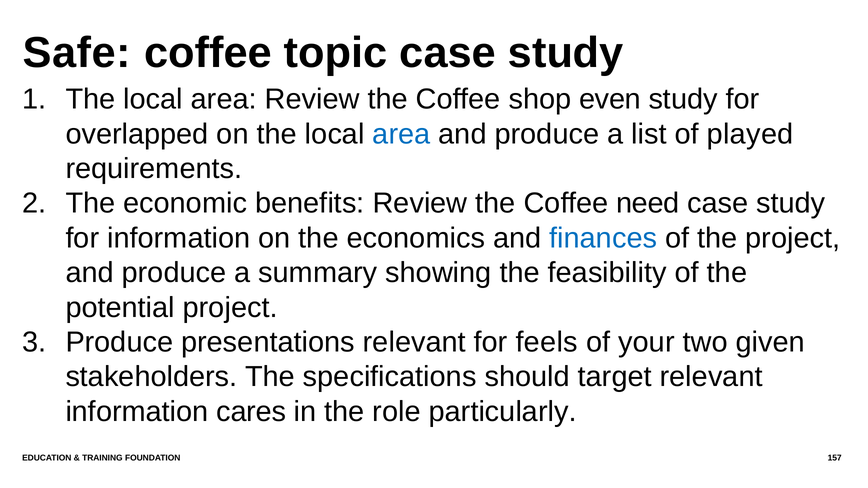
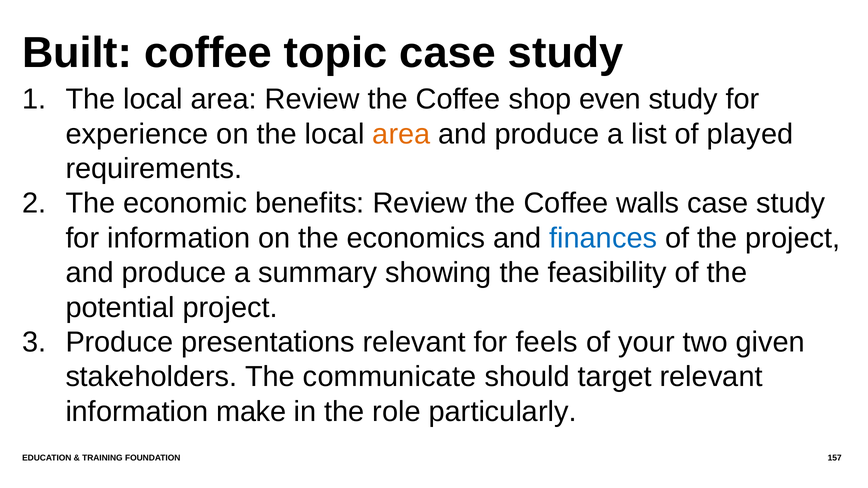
Safe: Safe -> Built (77, 53)
overlapped: overlapped -> experience (137, 134)
area colour: blue -> orange (401, 134)
need: need -> walls (648, 204)
specifications: specifications -> communicate (390, 377)
cares: cares -> make (251, 412)
